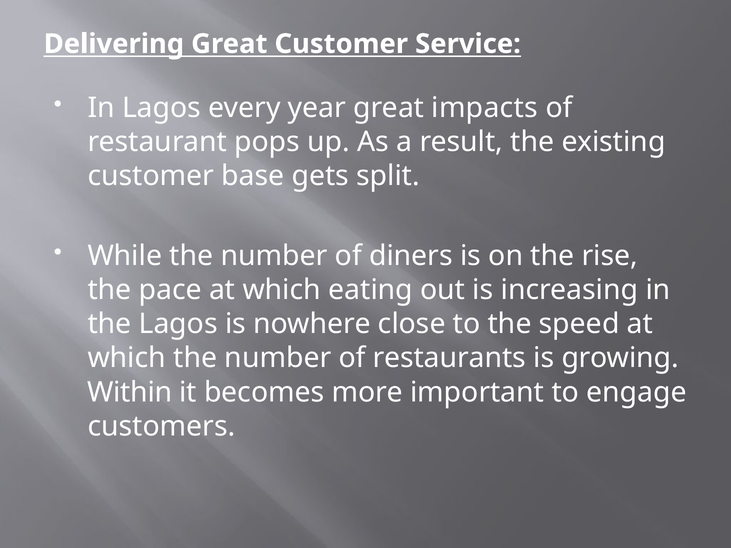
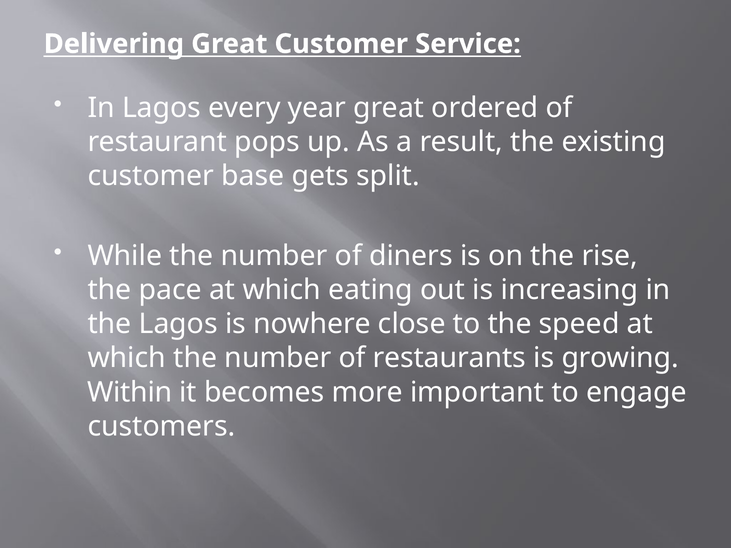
impacts: impacts -> ordered (485, 108)
